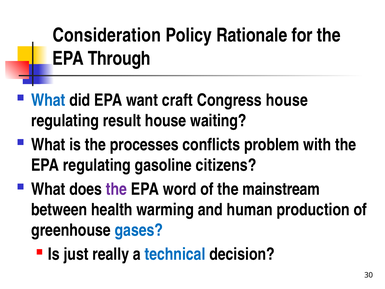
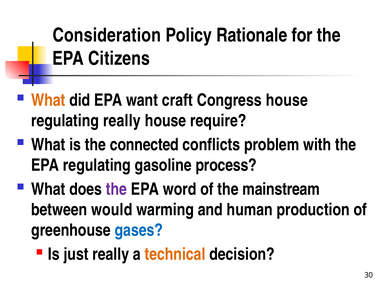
Through: Through -> Citizens (119, 58)
What colour: blue -> orange (48, 100)
regulating result: result -> really (122, 121)
waiting: waiting -> require (218, 121)
processes: processes -> connected (144, 145)
citizens: citizens -> process (226, 165)
health: health -> would (112, 210)
technical colour: blue -> orange (175, 254)
